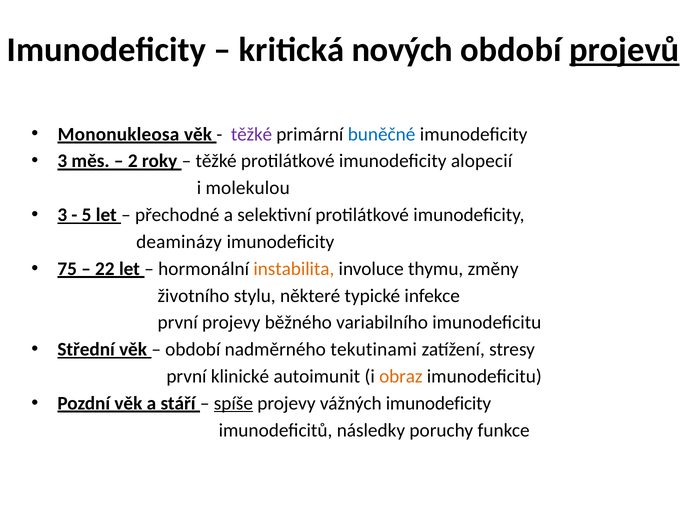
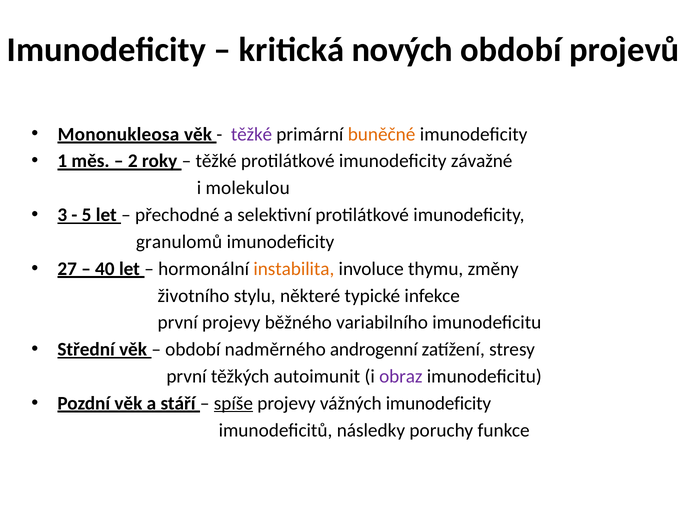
projevů underline: present -> none (624, 50)
buněčné colour: blue -> orange (382, 134)
3: 3 -> 1 (62, 161)
alopecií: alopecií -> závažné (482, 161)
deaminázy: deaminázy -> granulomů (179, 242)
75: 75 -> 27 (67, 269)
22: 22 -> 40 (105, 269)
tekutinami: tekutinami -> androgenní (374, 350)
klinické: klinické -> těžkých (240, 376)
obraz colour: orange -> purple (401, 376)
